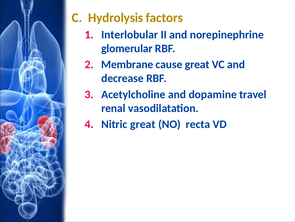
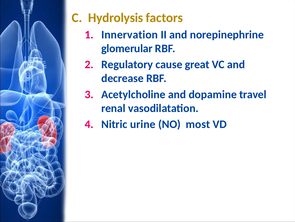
Interlobular: Interlobular -> Innervation (130, 35)
Membrane: Membrane -> Regulatory (127, 64)
Nitric great: great -> urine (143, 124)
recta: recta -> most (198, 124)
